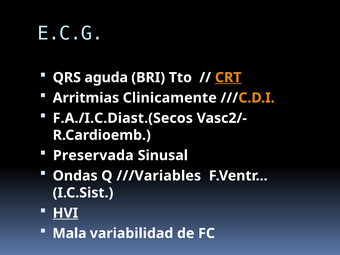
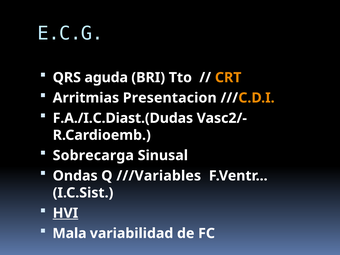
CRT underline: present -> none (228, 78)
Clinicamente: Clinicamente -> Presentacion (170, 98)
F.A./I.C.Diast.(Secos: F.A./I.C.Diast.(Secos -> F.A./I.C.Diast.(Dudas (123, 118)
Preservada: Preservada -> Sobrecarga (93, 155)
